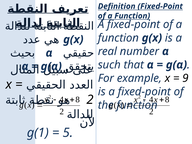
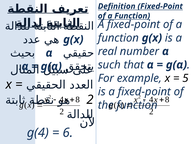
9: 9 -> 5 (186, 78)
g(1: g(1 -> g(4 (38, 133)
5: 5 -> 6 (66, 133)
